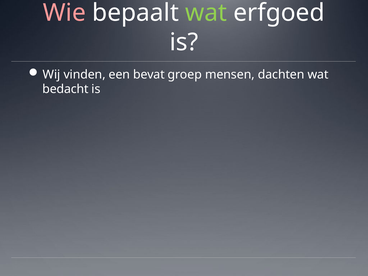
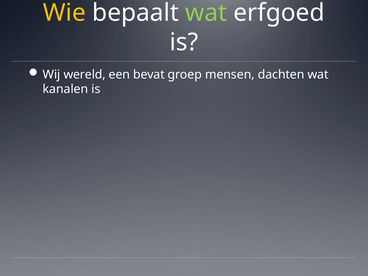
Wie colour: pink -> yellow (64, 13)
vinden: vinden -> wereld (85, 74)
bedacht: bedacht -> kanalen (65, 89)
